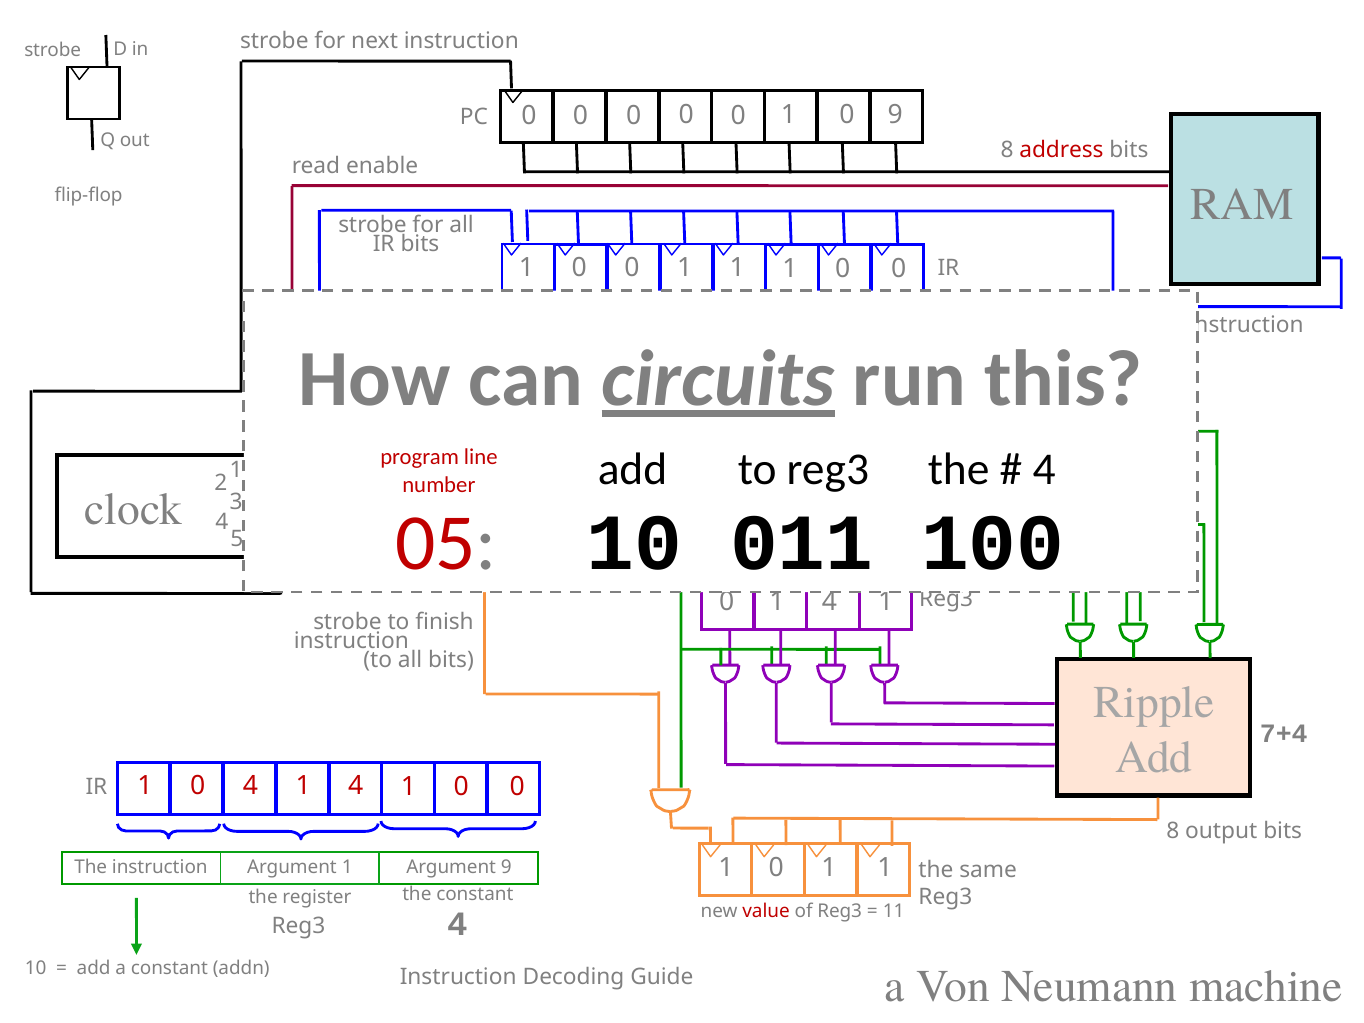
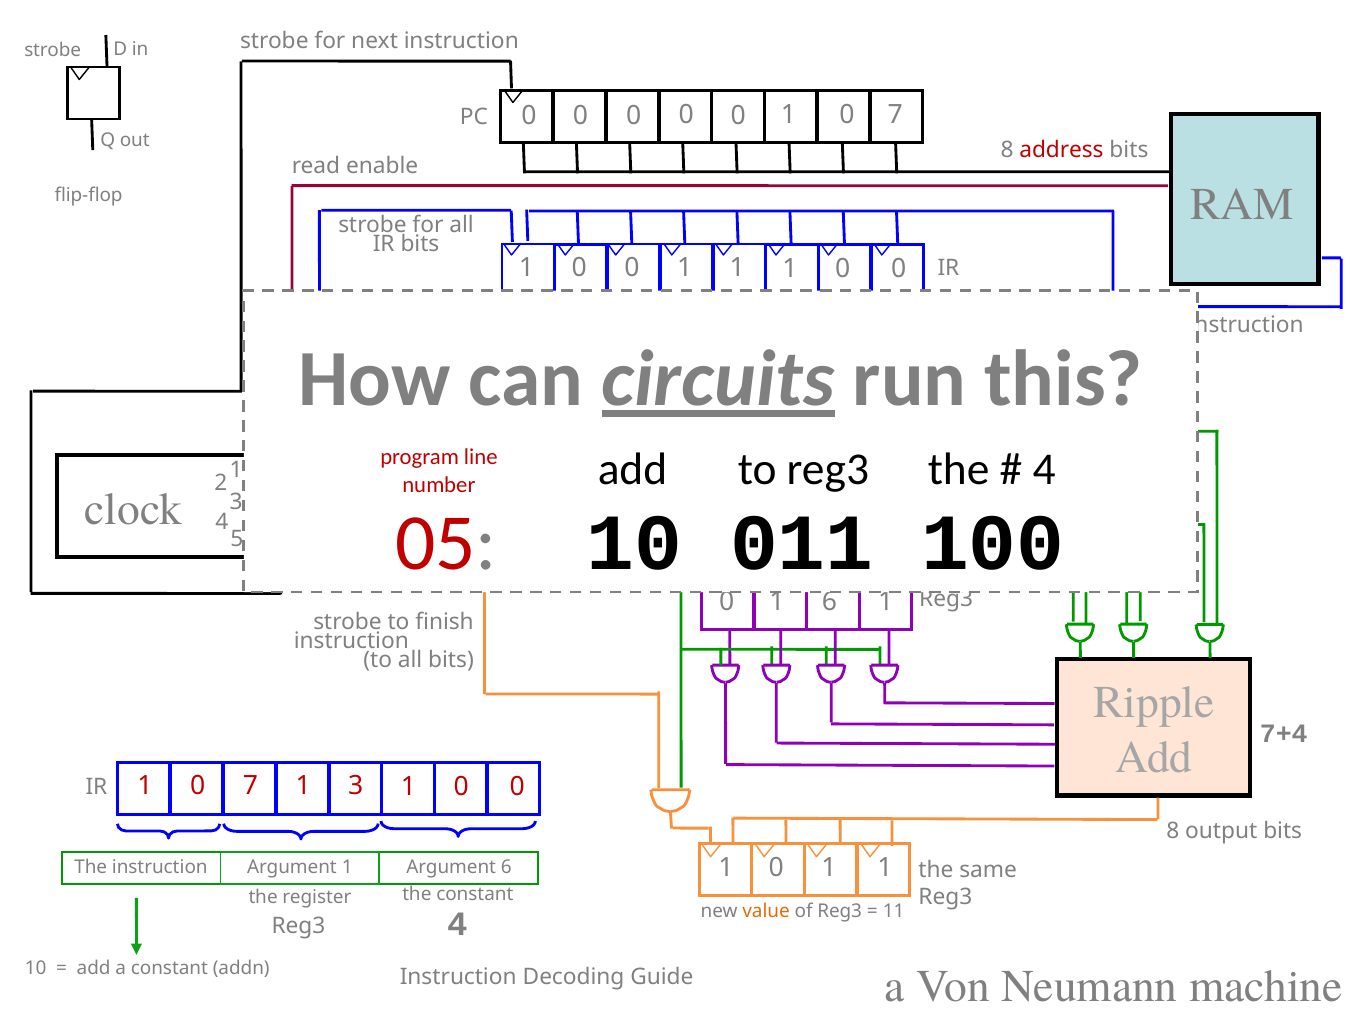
1 9: 9 -> 7 (895, 115)
4: 4 -> 6 (830, 601)
0 4: 4 -> 7 (250, 786)
4: 4 -> 3 (356, 786)
Argument 9: 9 -> 6 (506, 867)
value colour: red -> orange (766, 911)
